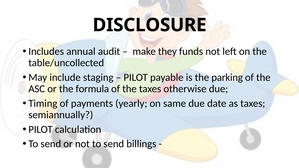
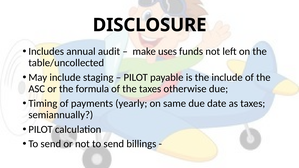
they: they -> uses (167, 52)
the parking: parking -> include (227, 78)
